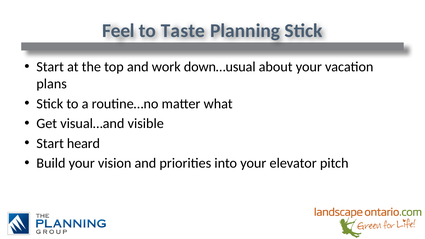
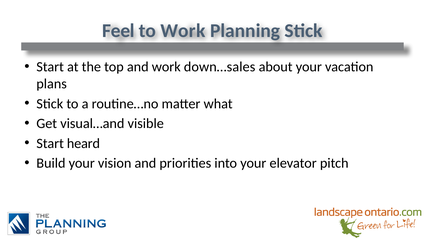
to Taste: Taste -> Work (183, 31)
down…usual: down…usual -> down…sales (220, 67)
